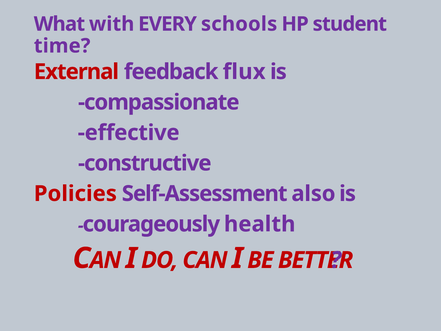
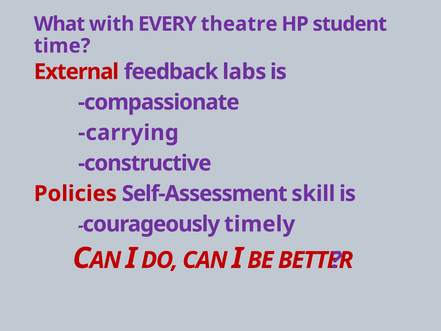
schools: schools -> theatre (239, 24)
flux: flux -> labs (244, 72)
effective: effective -> carrying (128, 133)
also: also -> skill (313, 194)
health: health -> timely (260, 224)
